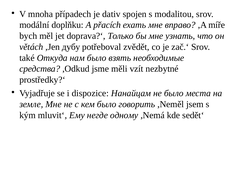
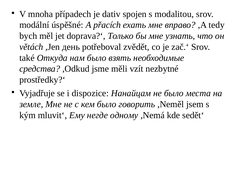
doplňku: doplňku -> úspěšné (67, 25)
míře: míře -> tedy (217, 25)
дубу: дубу -> день (71, 47)
